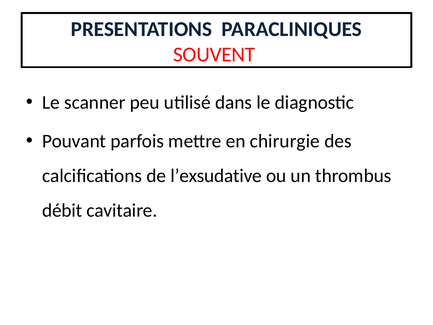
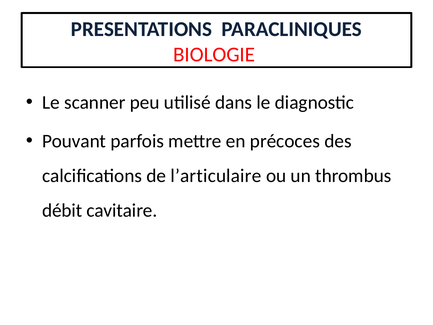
SOUVENT: SOUVENT -> BIOLOGIE (214, 55)
chirurgie: chirurgie -> précoces (285, 141)
l’exsudative: l’exsudative -> l’articulaire (216, 176)
